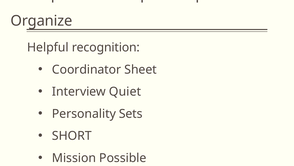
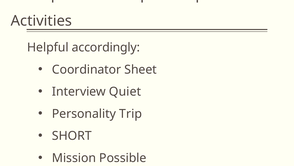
Organize: Organize -> Activities (41, 21)
recognition: recognition -> accordingly (106, 47)
Sets: Sets -> Trip (131, 113)
